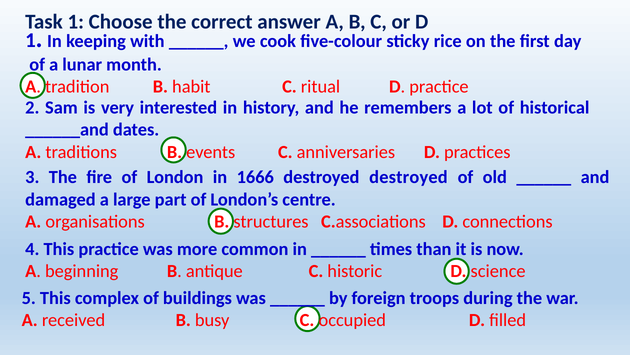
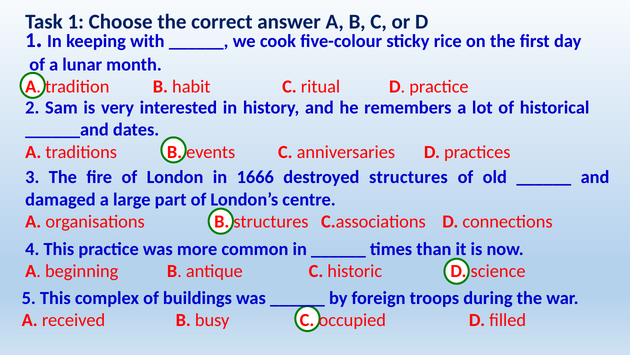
destroyed destroyed: destroyed -> structures (408, 177)
